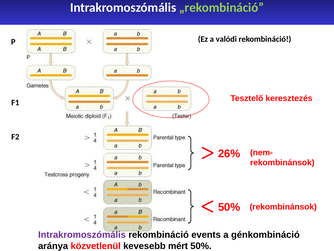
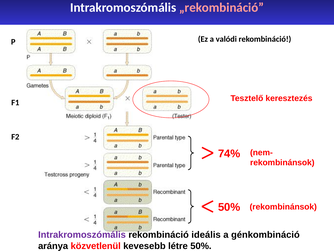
„rekombináció colour: light green -> pink (222, 7)
26%: 26% -> 74% (229, 153)
events: events -> ideális (206, 234)
mért: mért -> létre (178, 246)
